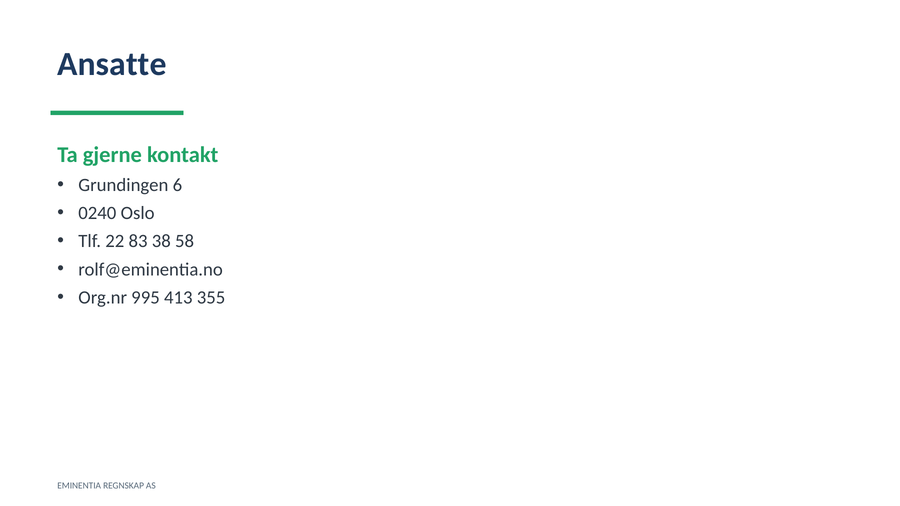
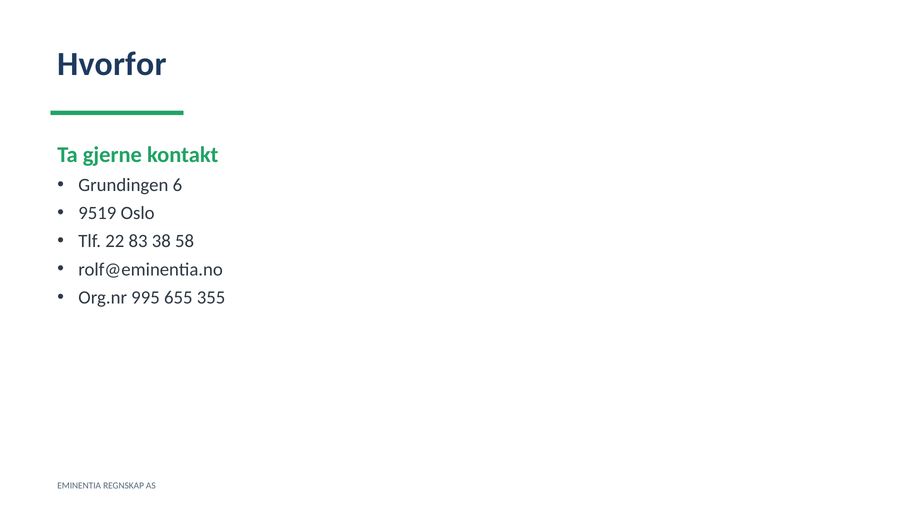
Ansatte: Ansatte -> Hvorfor (112, 64)
0240: 0240 -> 9519 (97, 213)
413: 413 -> 655 (178, 298)
